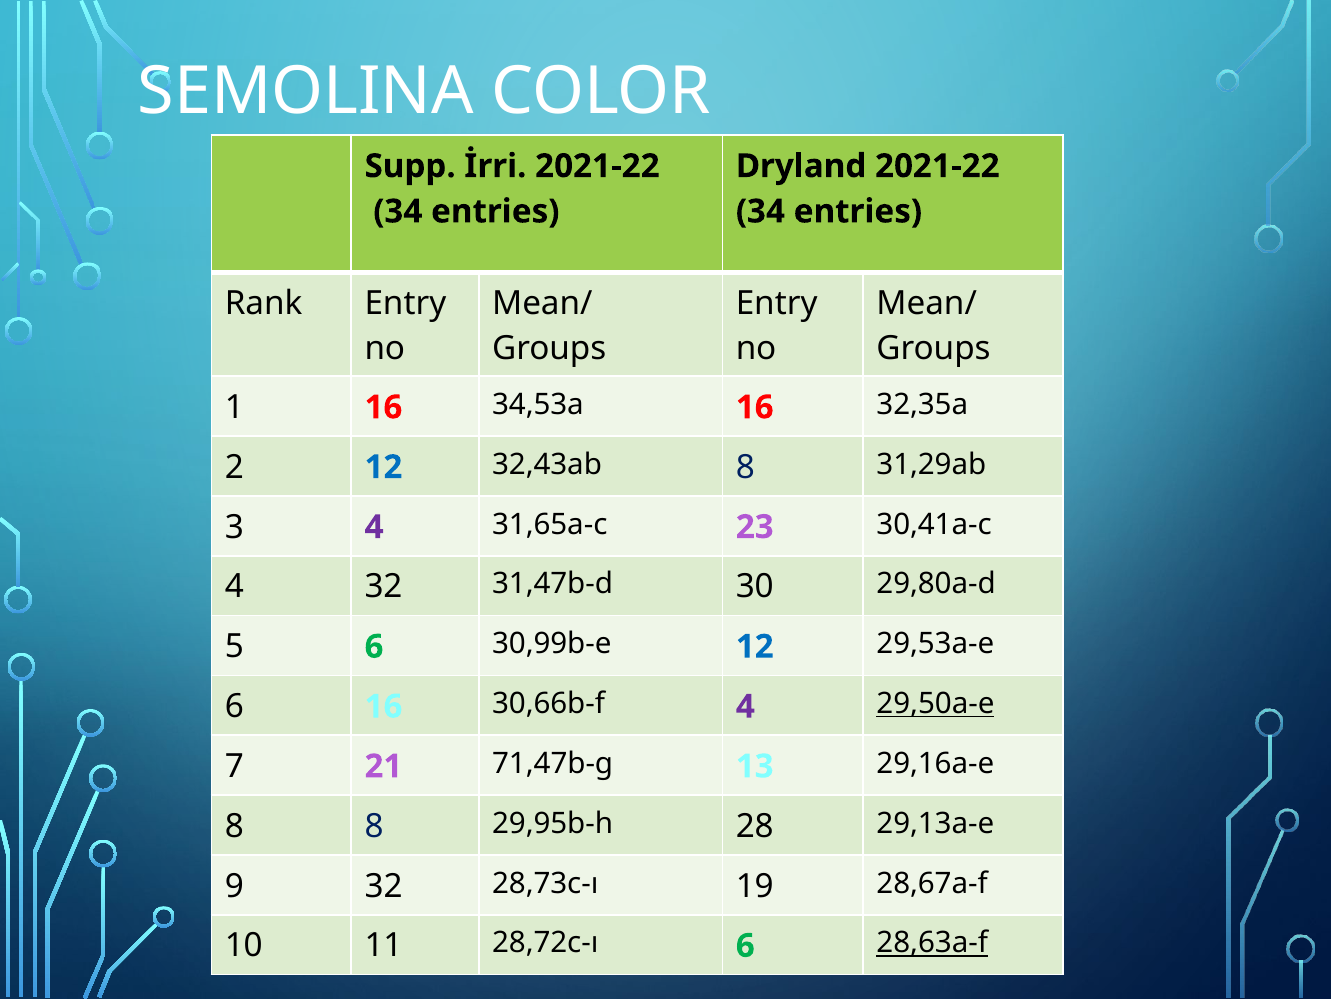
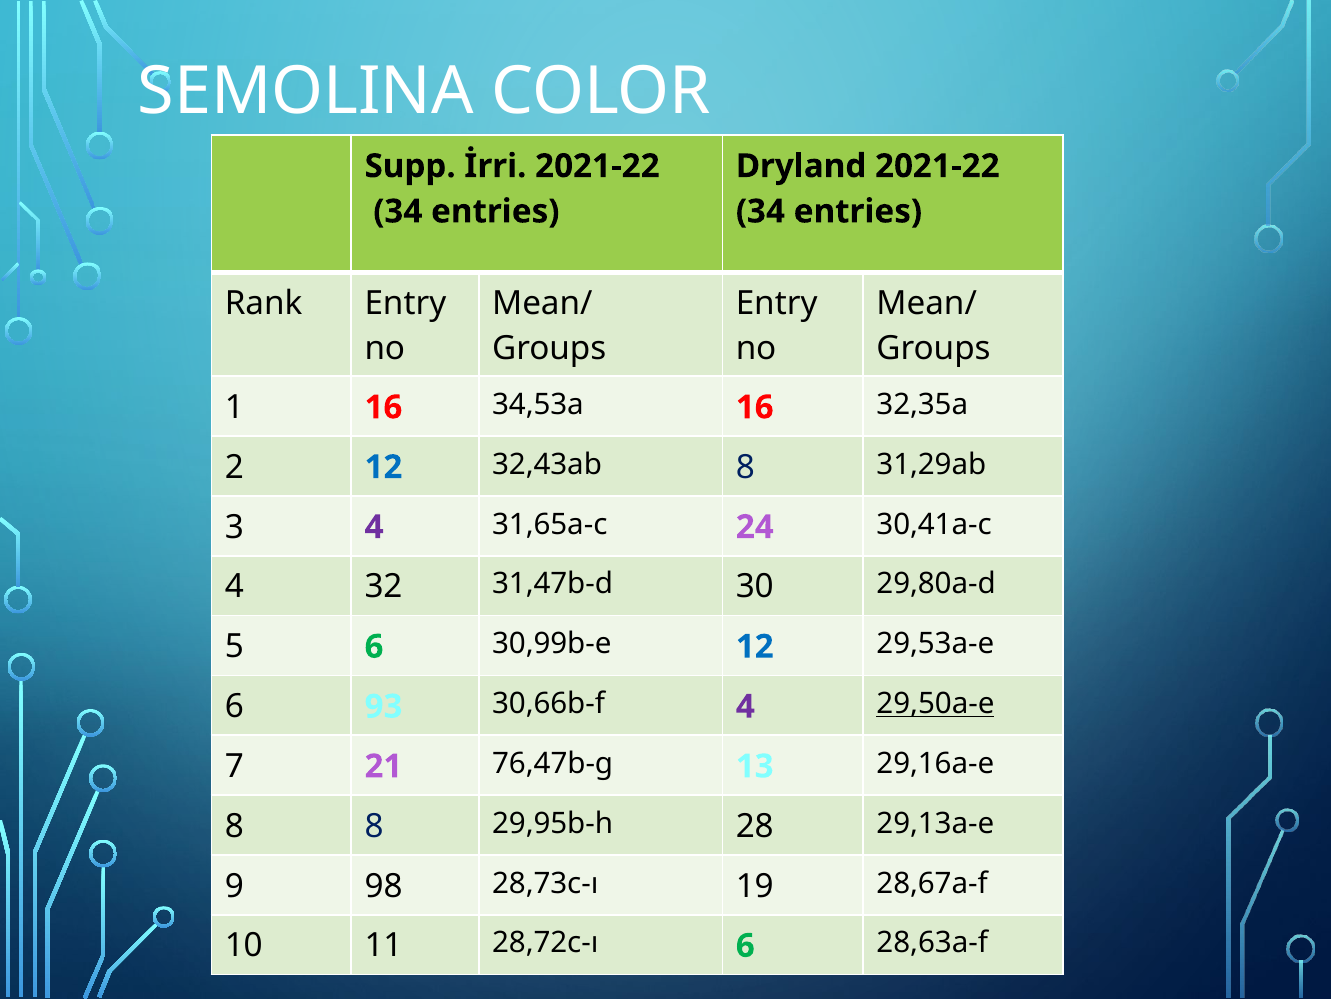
23: 23 -> 24 (755, 527)
6 16: 16 -> 93 (384, 706)
71,47b-g: 71,47b-g -> 76,47b-g (553, 763)
9 32: 32 -> 98 (384, 885)
28,63a-f underline: present -> none (932, 942)
